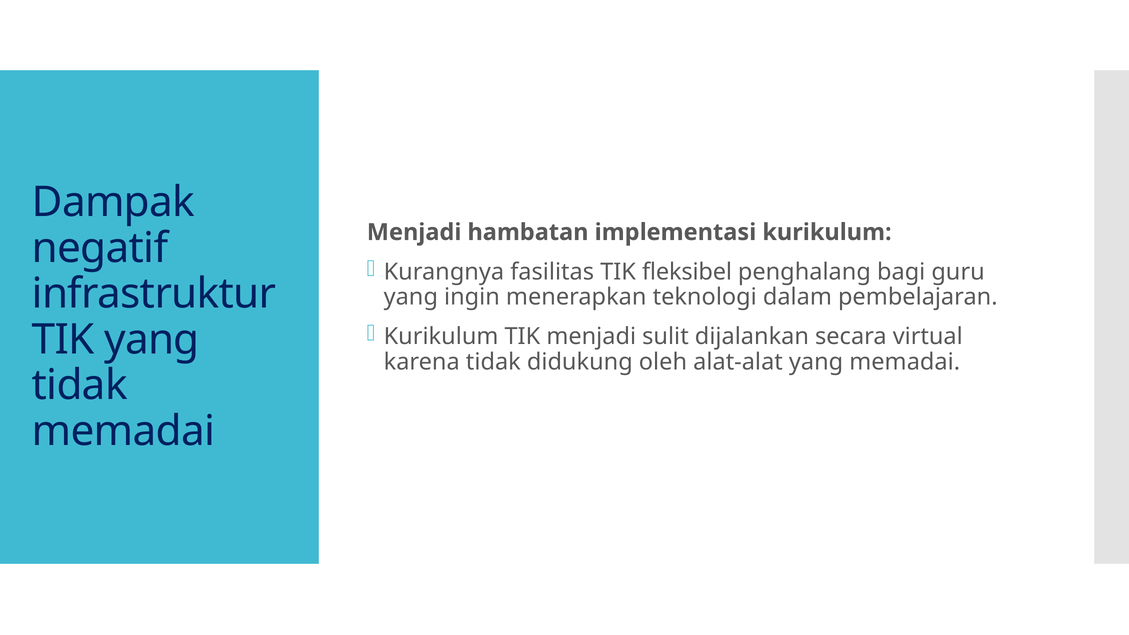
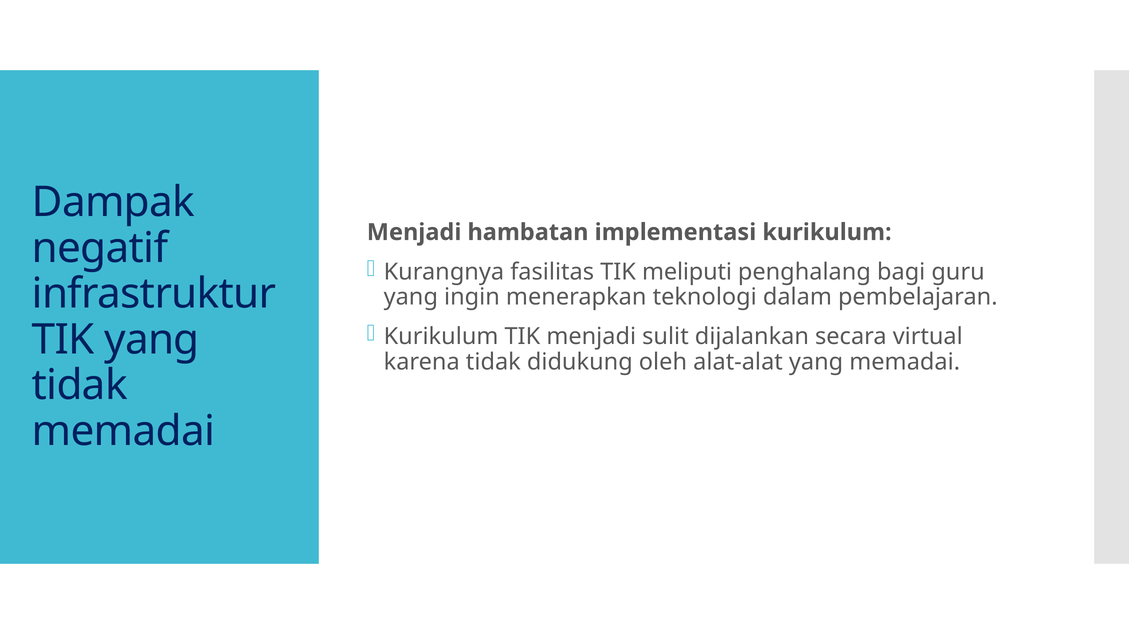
fleksibel: fleksibel -> meliputi (687, 272)
